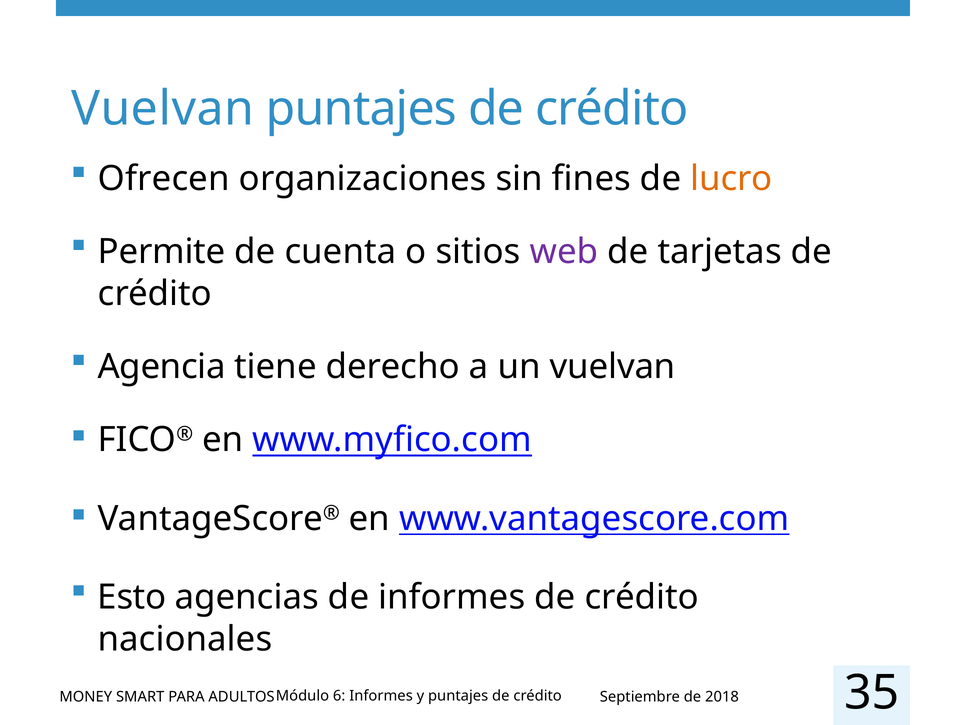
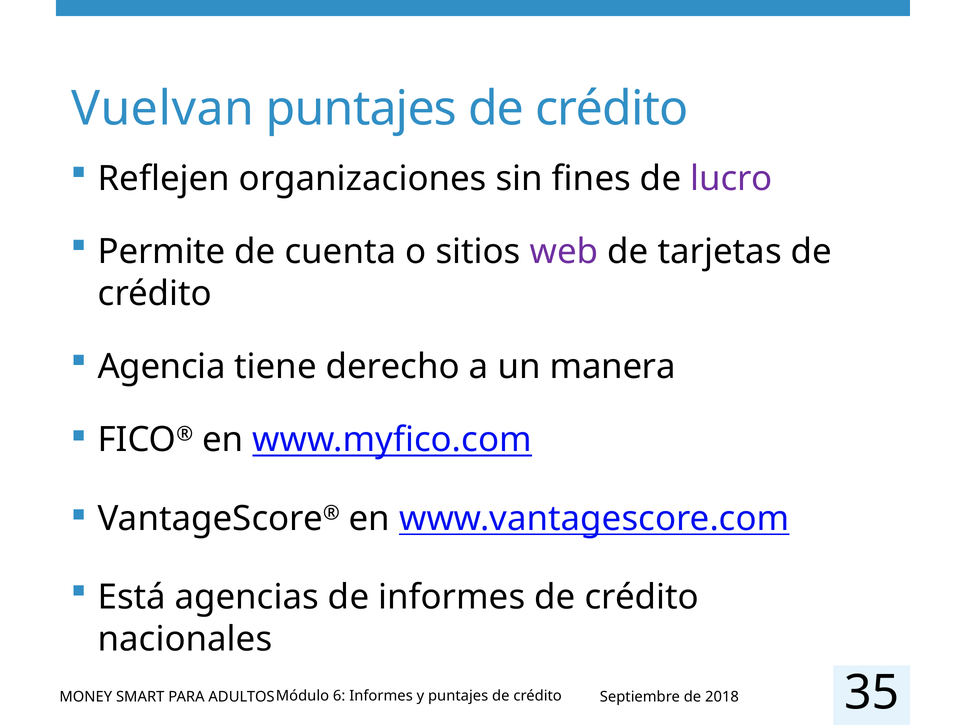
Ofrecen: Ofrecen -> Reflejen (164, 179)
lucro colour: orange -> purple (731, 179)
un vuelvan: vuelvan -> manera (613, 366)
Esto: Esto -> Está (132, 597)
